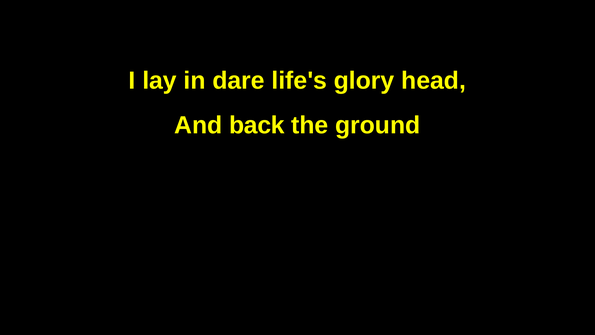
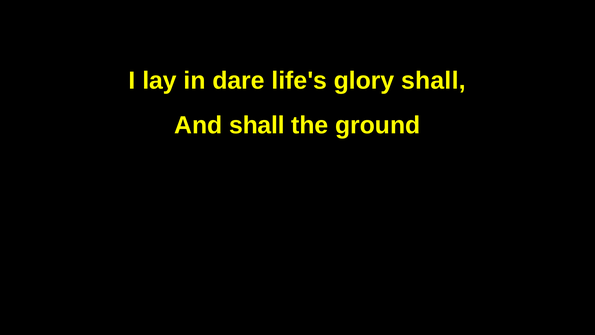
glory head: head -> shall (433, 81)
And back: back -> shall (257, 125)
